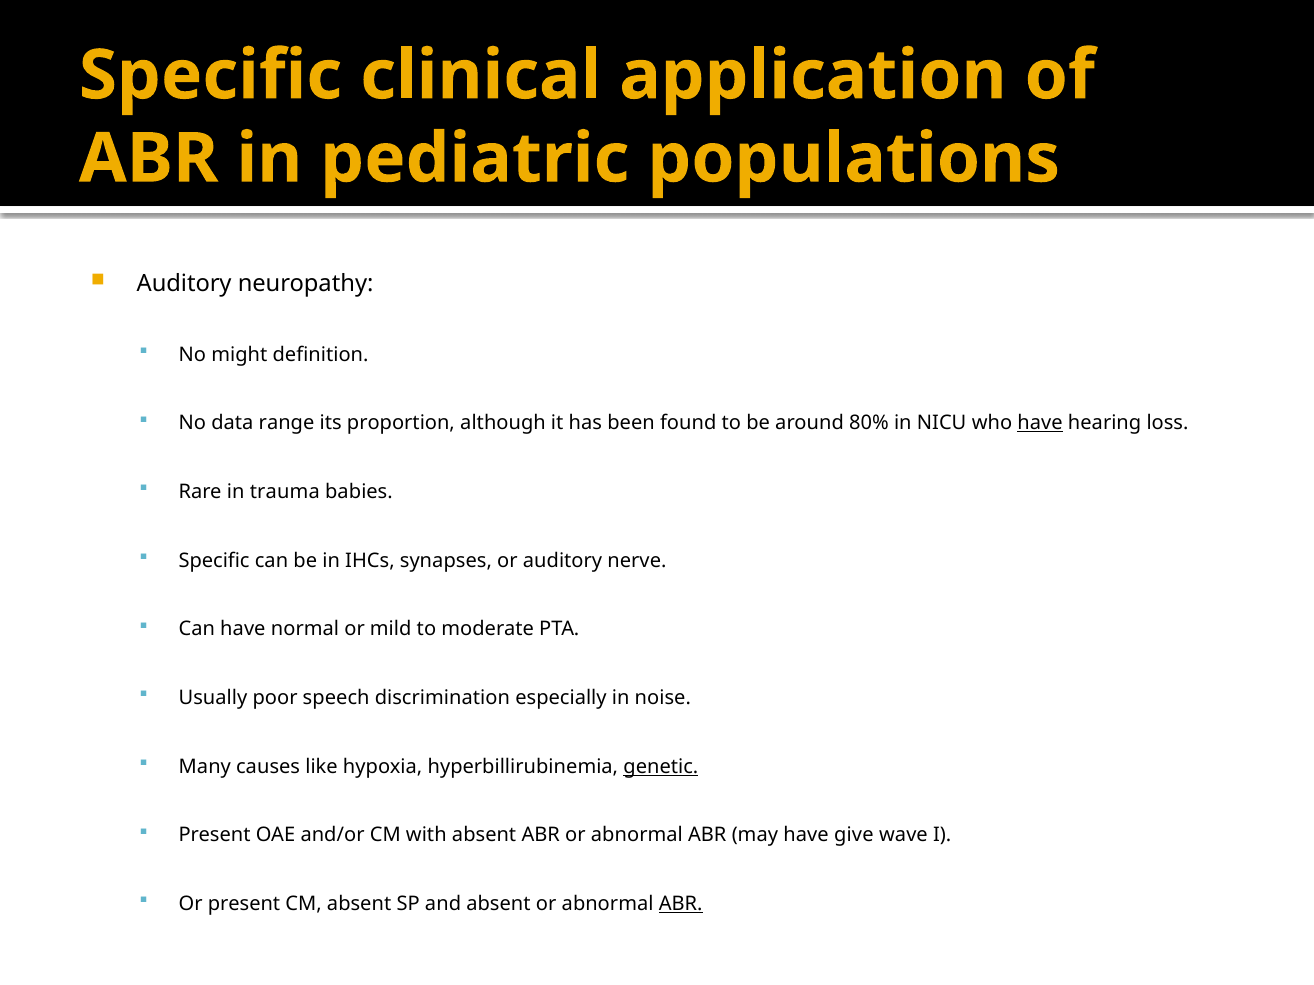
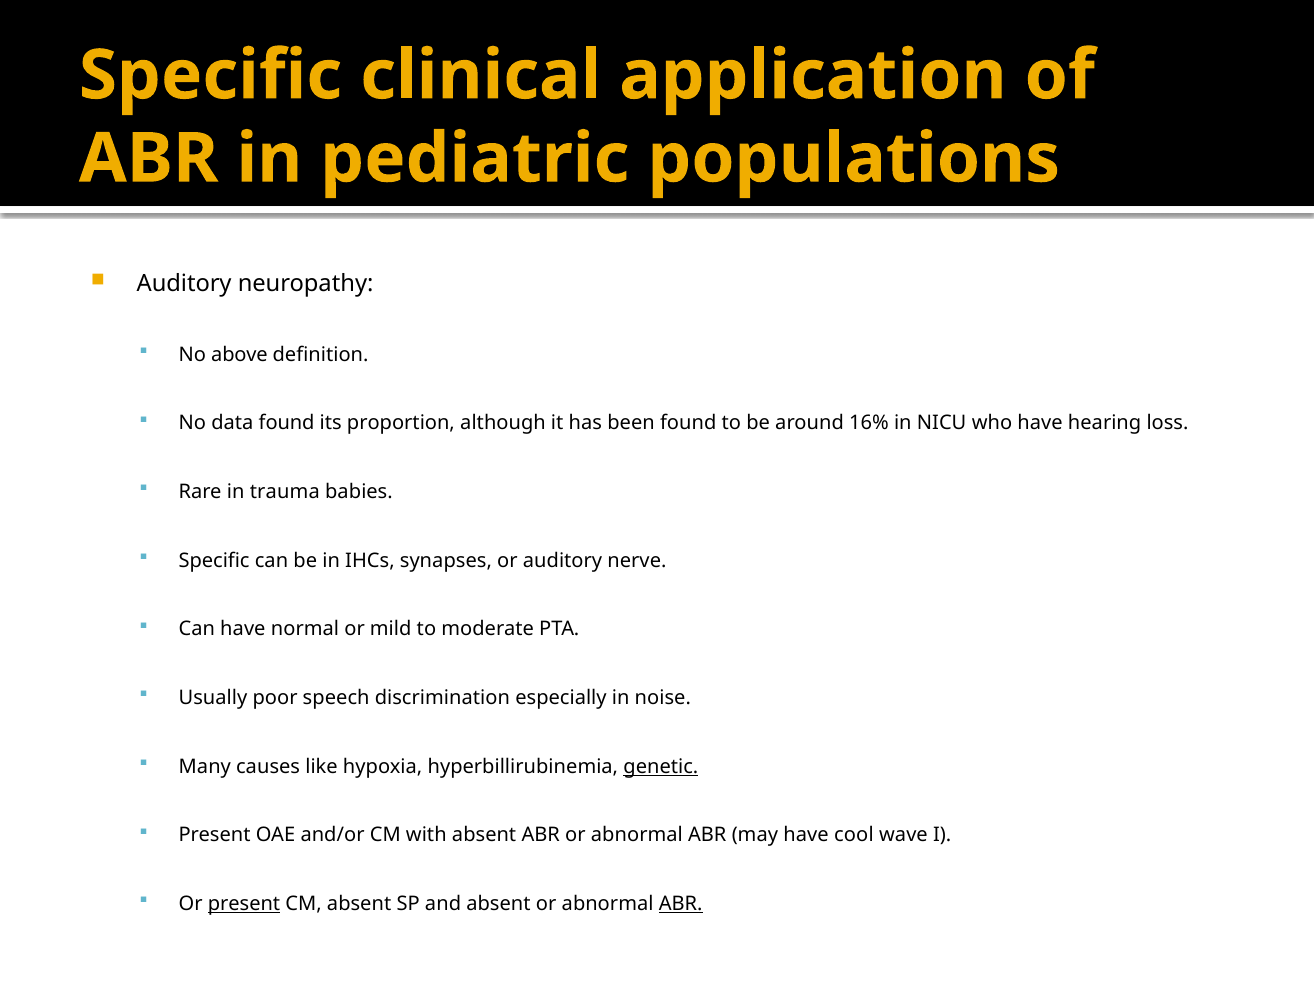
might: might -> above (239, 355)
data range: range -> found (287, 423)
80%: 80% -> 16% (869, 423)
have underline: present -> none (1040, 423)
give: give -> cool (854, 836)
present underline: none -> present (244, 904)
